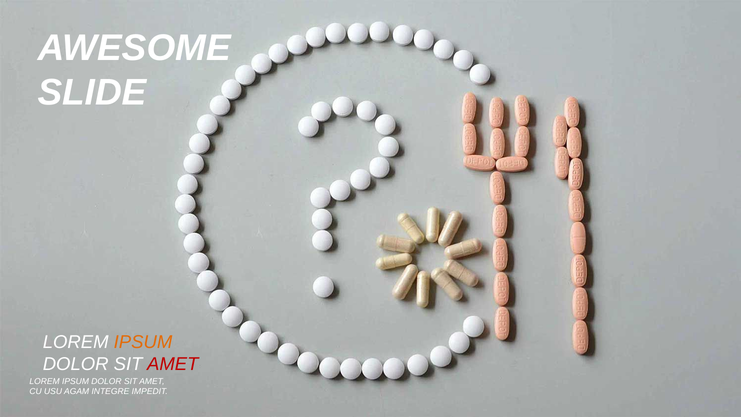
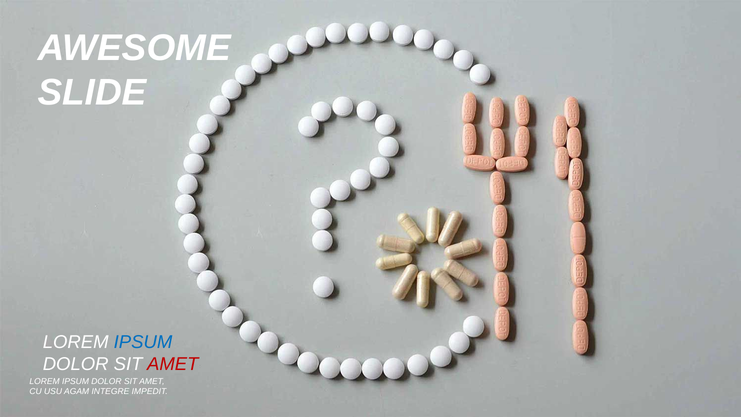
IPSUM colour: orange -> blue (143, 342)
